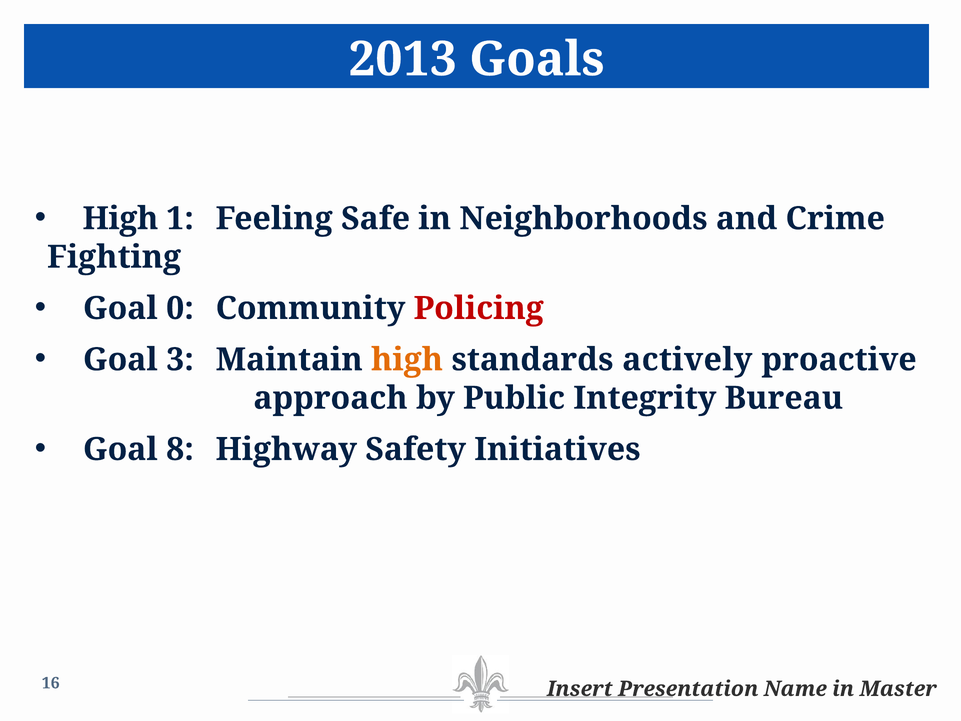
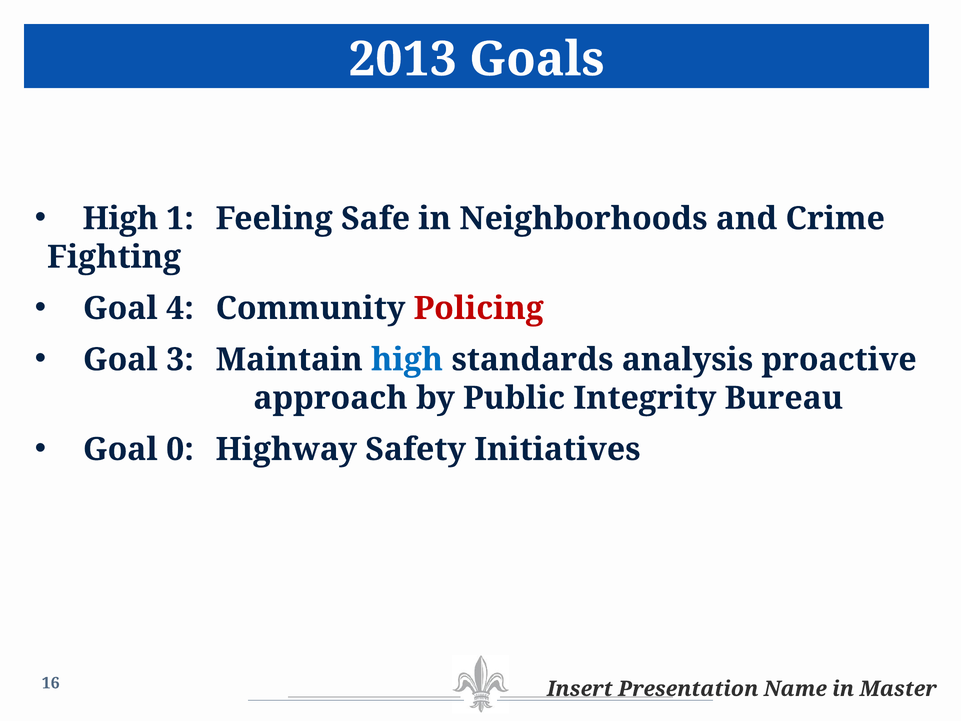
0: 0 -> 4 (180, 308)
high colour: orange -> blue (407, 360)
actively: actively -> analysis (687, 360)
8: 8 -> 0 (180, 449)
